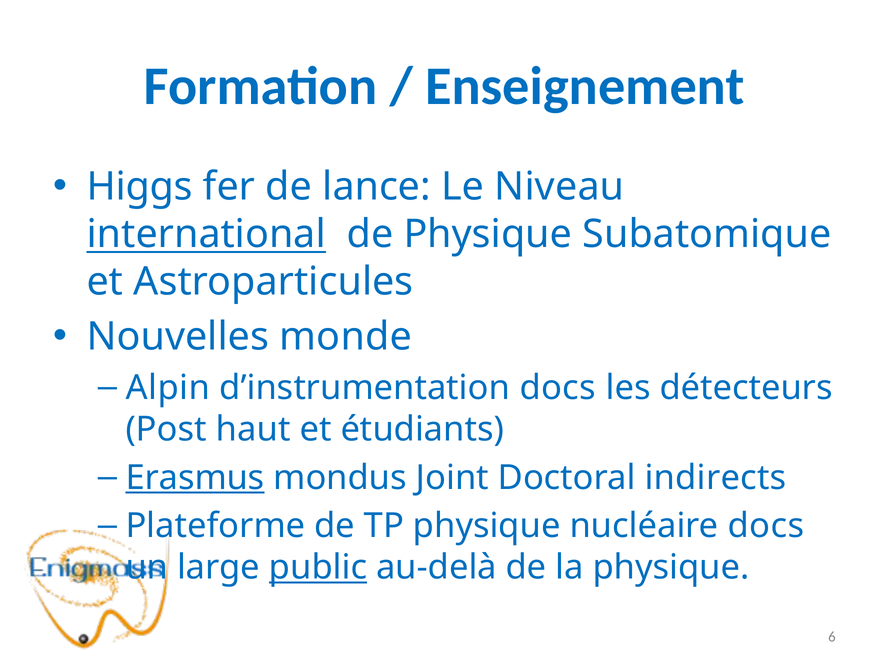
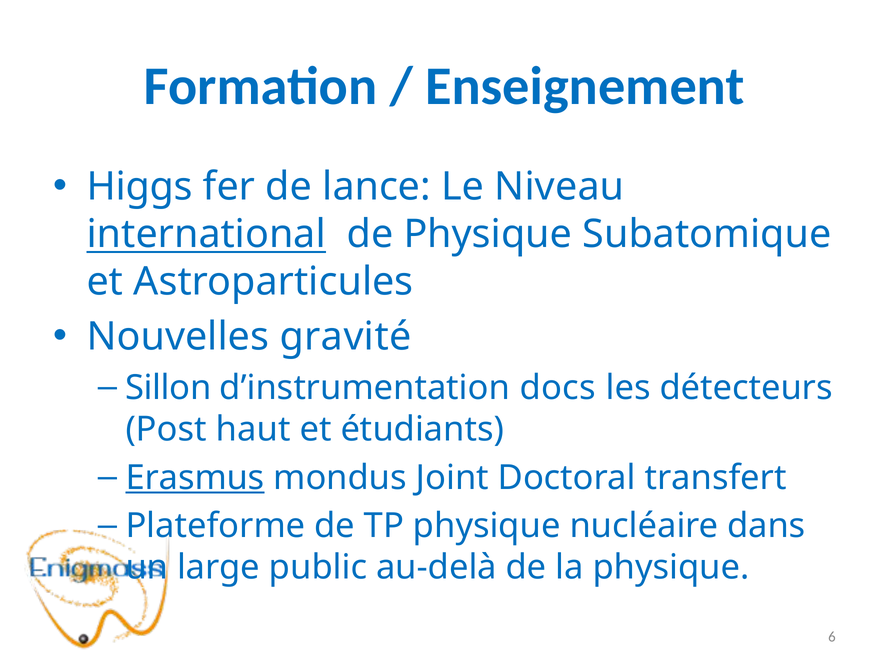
monde: monde -> gravité (346, 337)
Alpin: Alpin -> Sillon (168, 388)
indirects: indirects -> transfert (716, 478)
nucléaire docs: docs -> dans (766, 526)
public underline: present -> none (318, 567)
